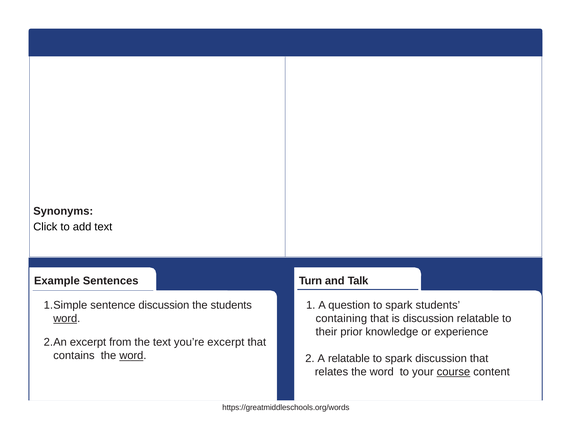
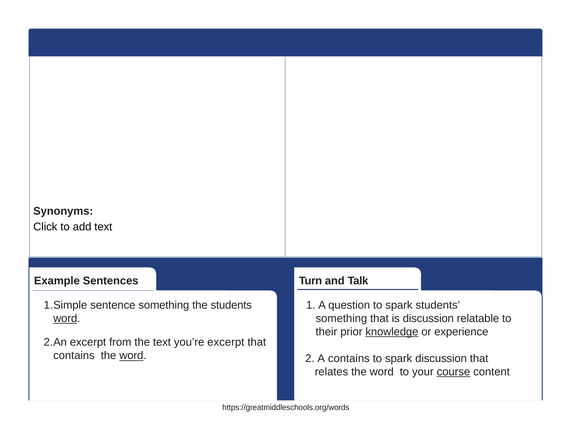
sentence discussion: discussion -> something (164, 305)
containing: containing -> something (341, 318)
knowledge underline: none -> present (392, 331)
A relatable: relatable -> contains (349, 358)
